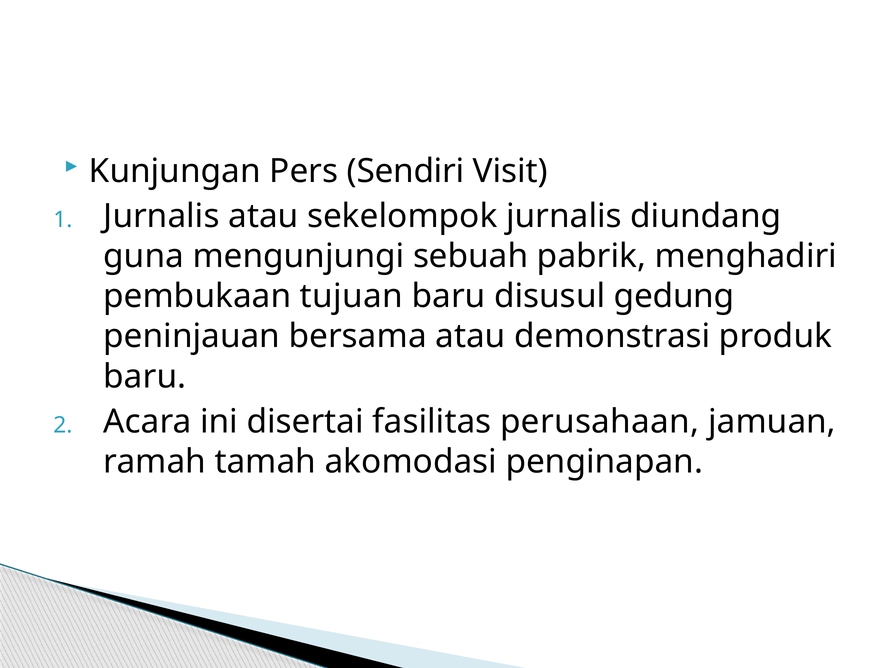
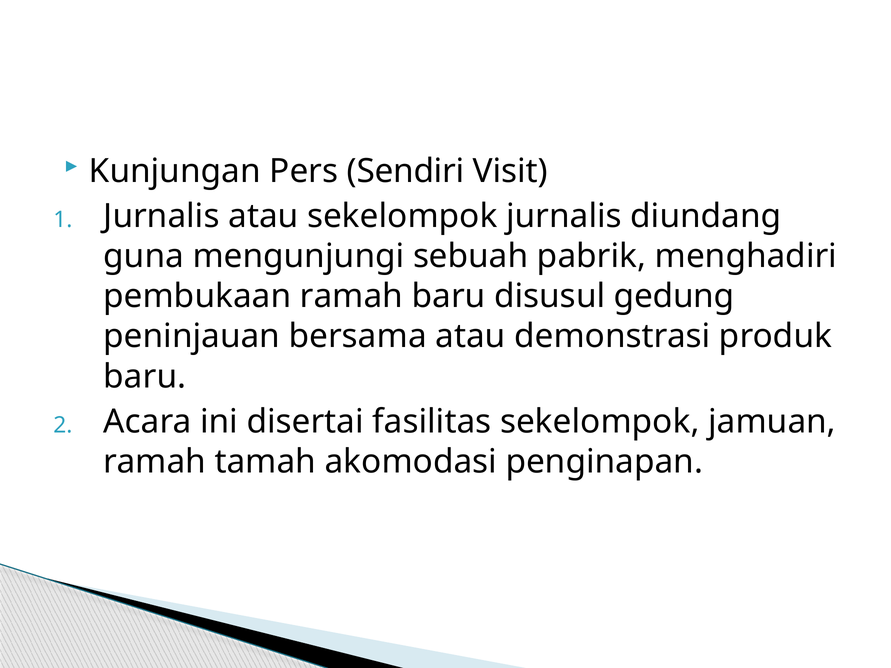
pembukaan tujuan: tujuan -> ramah (351, 296)
fasilitas perusahaan: perusahaan -> sekelompok (600, 422)
